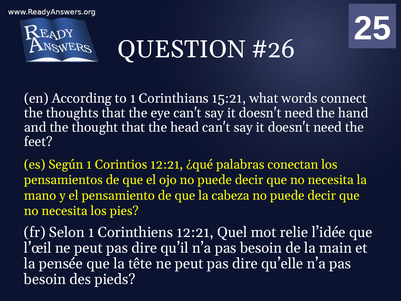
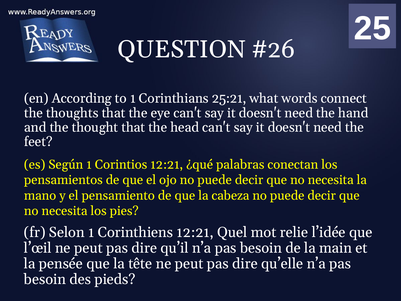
15:21: 15:21 -> 25:21 (229, 98)
